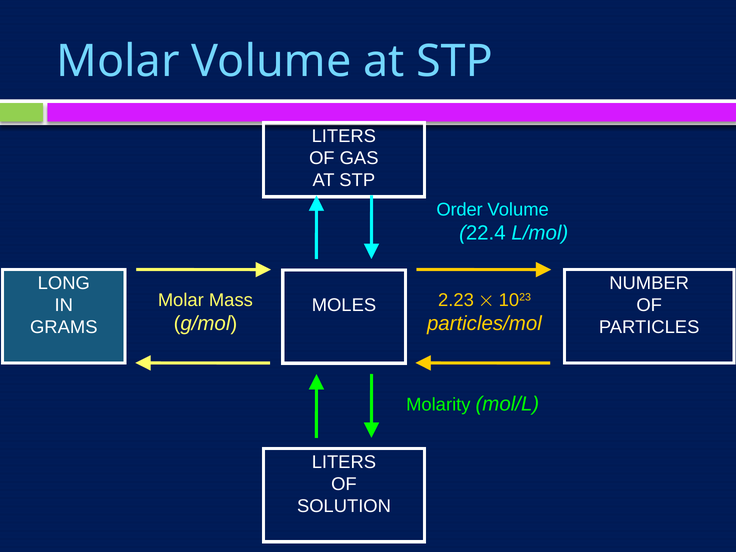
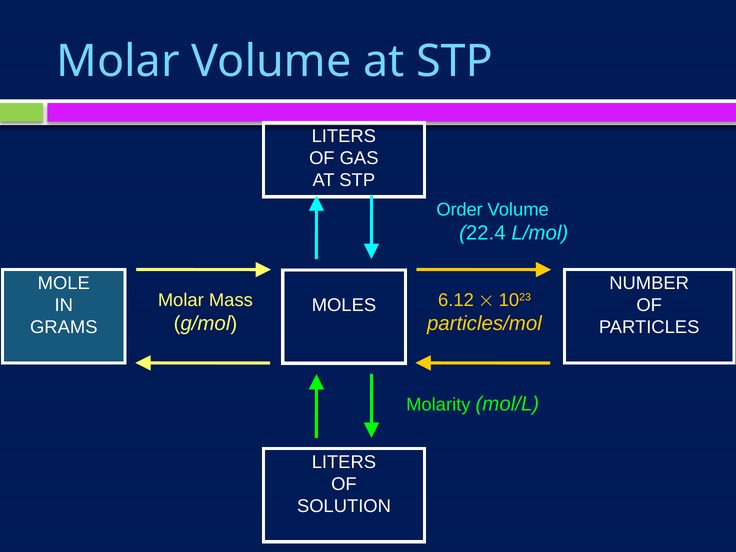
LONG: LONG -> MOLE (64, 283)
2.23: 2.23 -> 6.12 (456, 300)
